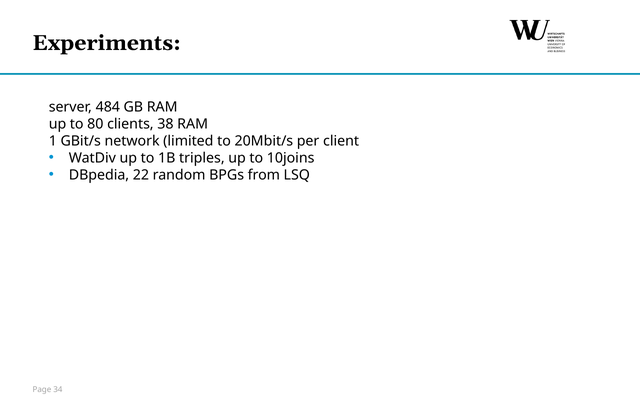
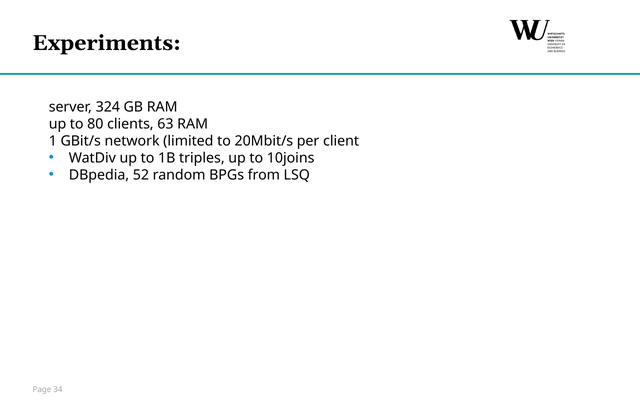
484: 484 -> 324 (108, 107)
38: 38 -> 63 (165, 124)
22: 22 -> 52 (141, 175)
